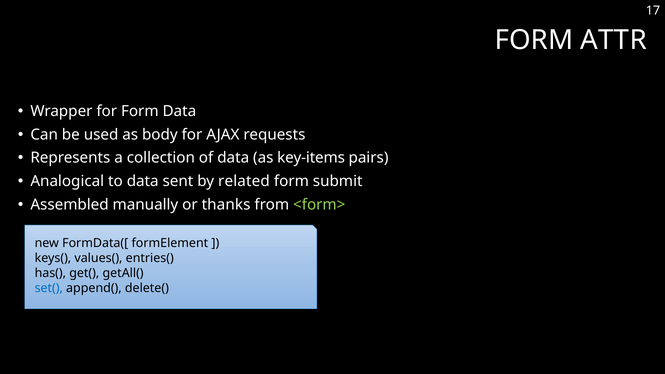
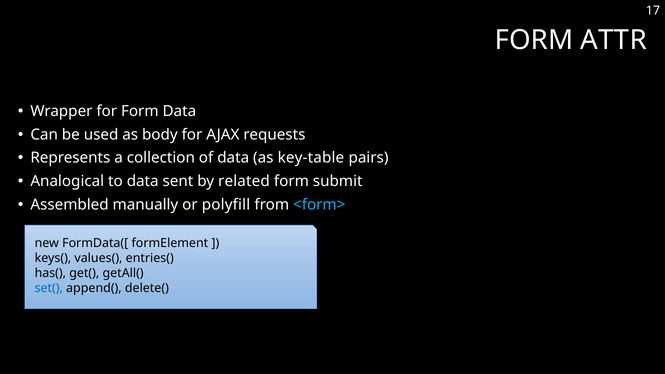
key-items: key-items -> key-table (311, 158)
thanks: thanks -> polyfill (226, 205)
<form> colour: light green -> light blue (319, 205)
